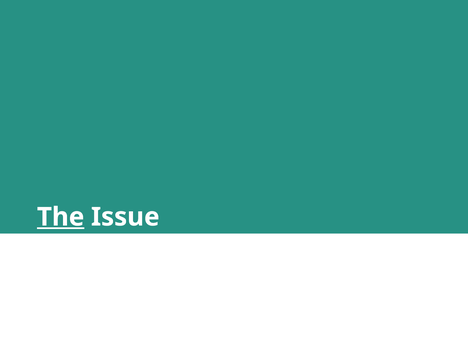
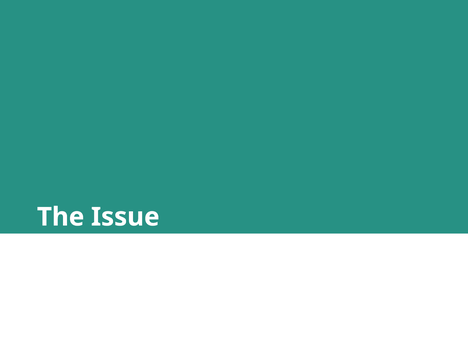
The underline: present -> none (61, 217)
